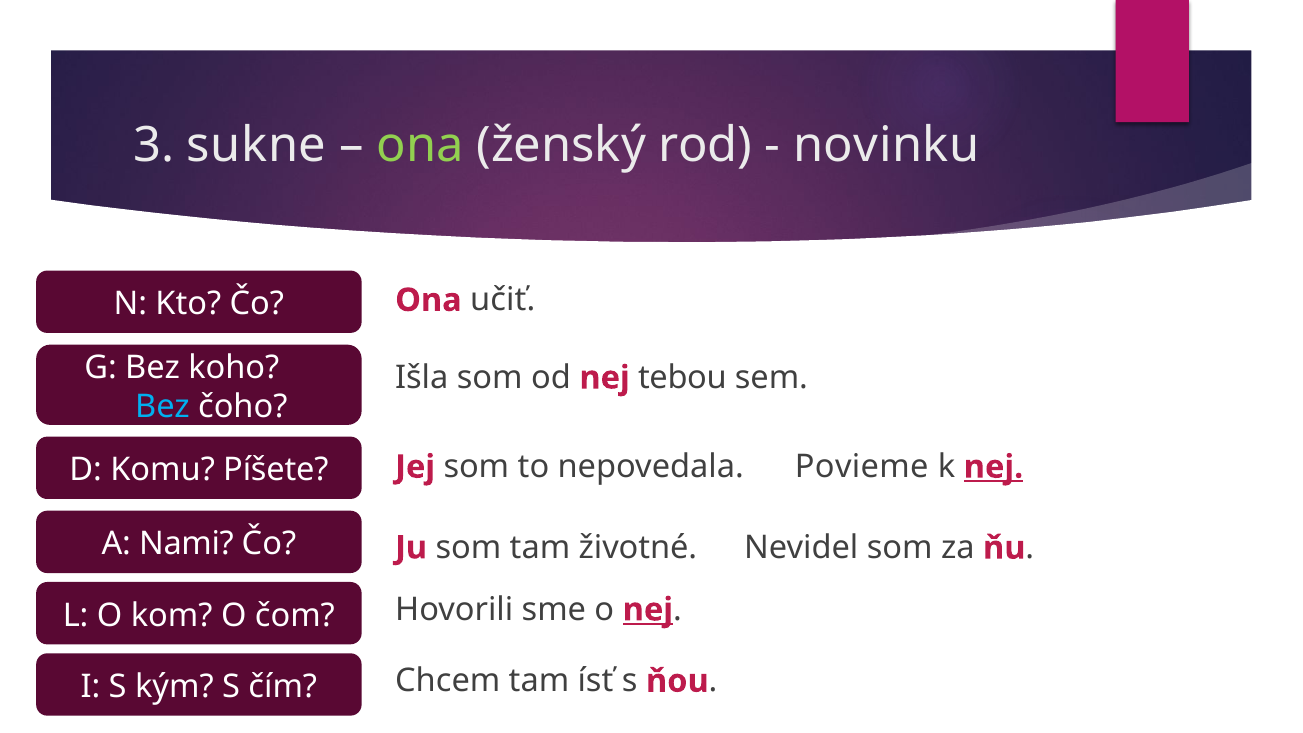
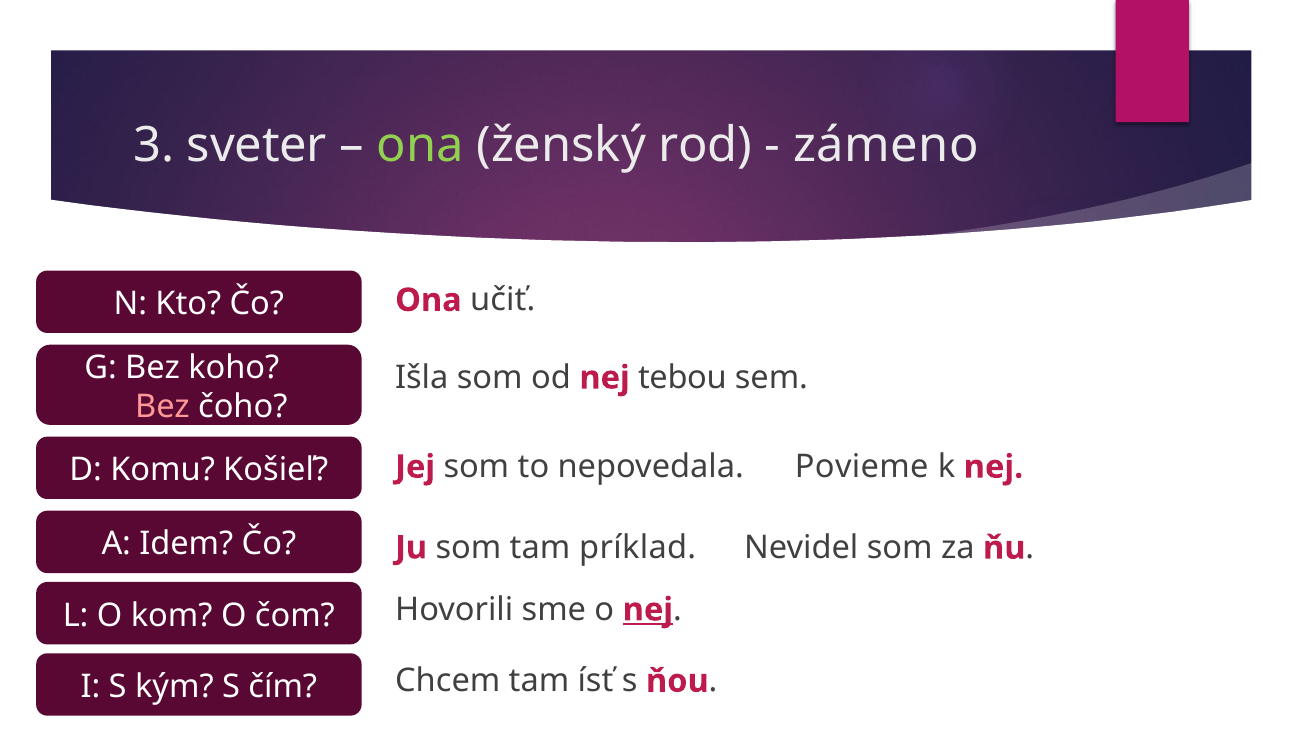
sukne: sukne -> sveter (257, 145)
novinku: novinku -> zámeno (886, 145)
Bez colour: light blue -> pink (163, 407)
nej underline: present -> none (994, 467)
Píšete: Píšete -> Košieľ (276, 470)
Nami: Nami -> Idem (186, 544)
životné: životné -> príklad (638, 548)
